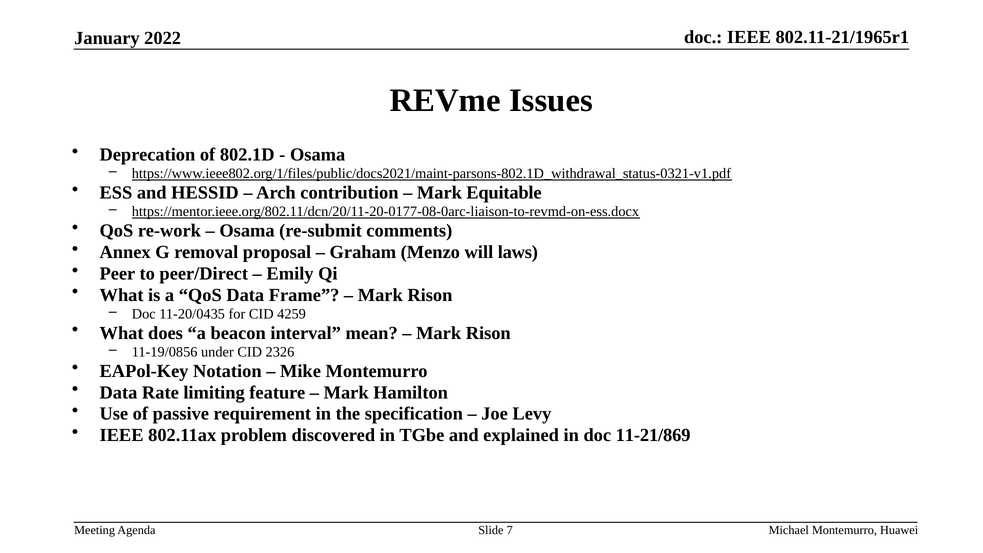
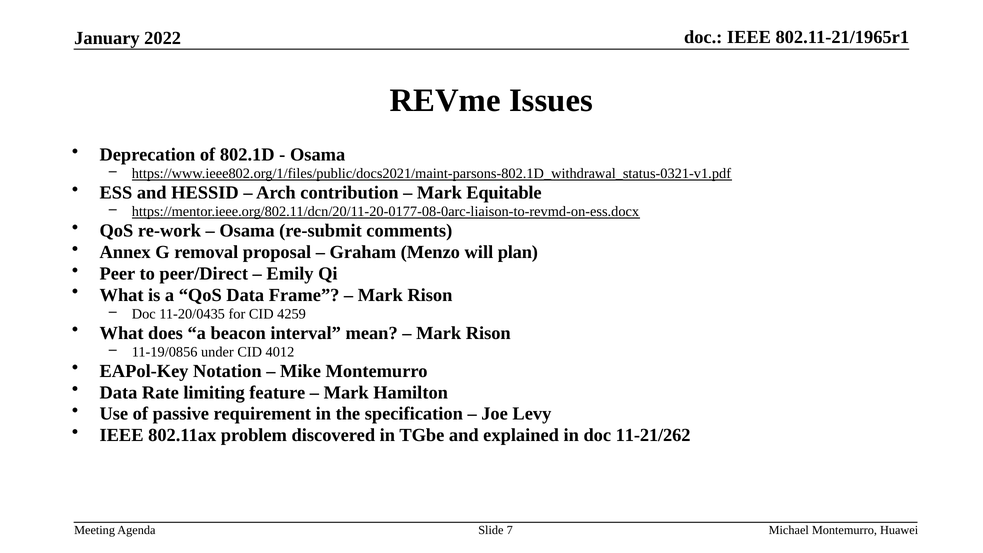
laws: laws -> plan (518, 252)
2326: 2326 -> 4012 (280, 352)
11-21/869: 11-21/869 -> 11-21/262 (653, 435)
